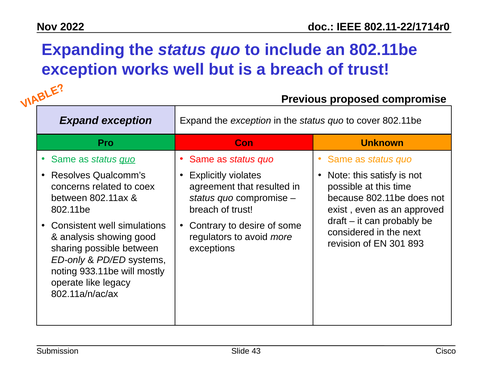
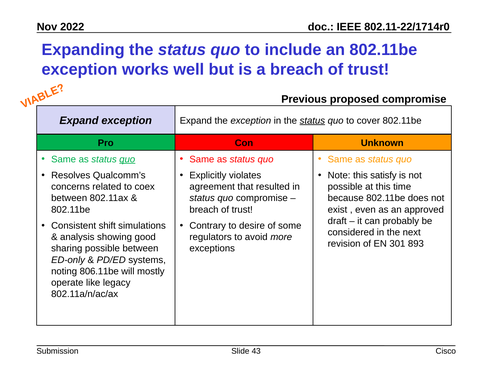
status underline: none -> present (312, 121)
Consistent well: well -> shift (107, 226)
933.11be: 933.11be -> 806.11be (99, 271)
